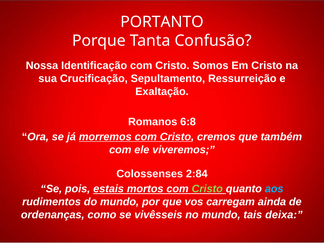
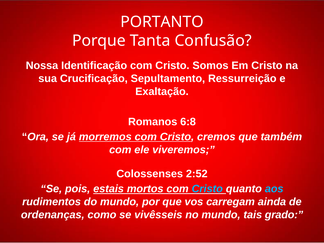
2:84: 2:84 -> 2:52 (197, 174)
Cristo colour: light green -> light blue (207, 189)
deixa: deixa -> grado (284, 215)
